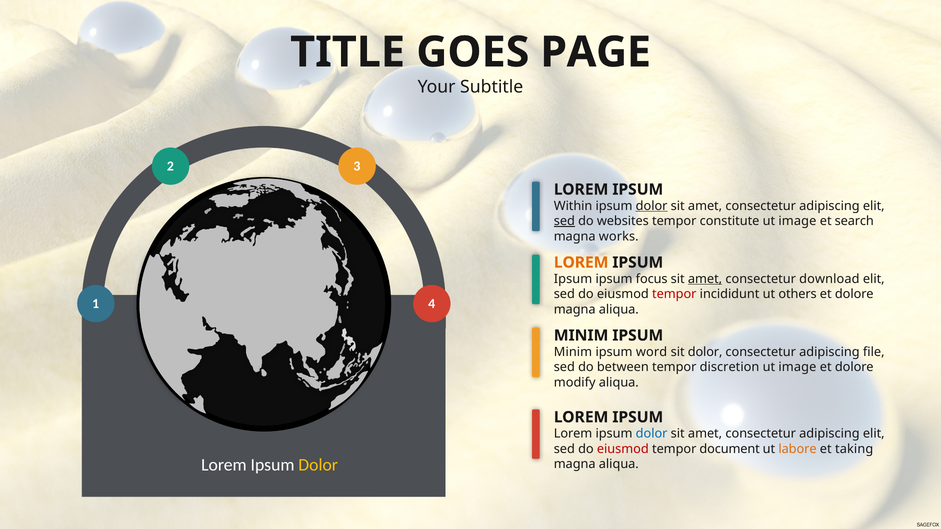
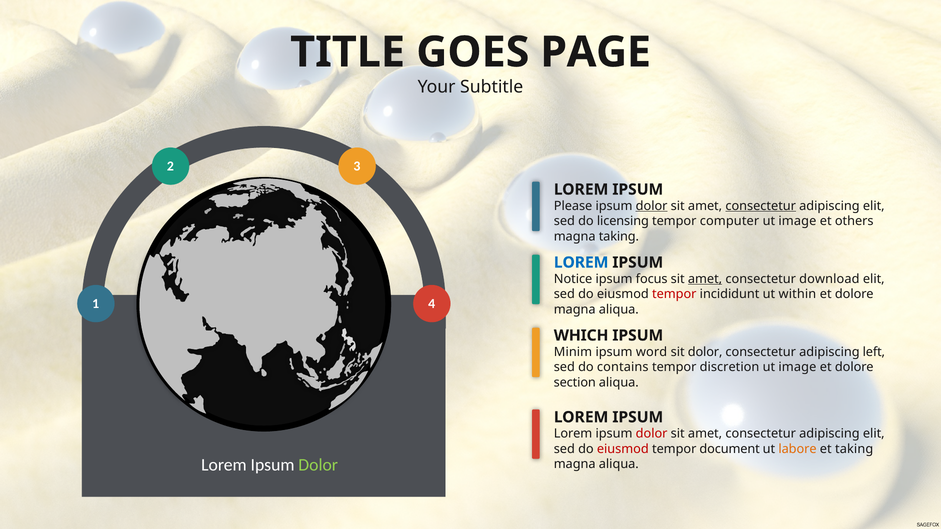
Within: Within -> Please (573, 206)
consectetur underline: none -> present (761, 206)
sed underline: present -> none (564, 221)
websites: websites -> licensing (623, 221)
constitute: constitute -> computer (729, 221)
search: search -> others (854, 221)
magna works: works -> taking (619, 237)
LOREM colour: orange -> blue (581, 263)
Ipsum: Ipsum -> Notice (573, 279)
others: others -> within (797, 294)
MINIM: MINIM -> WHICH (581, 336)
file: file -> left (874, 352)
between: between -> contains (623, 367)
modify: modify -> section (575, 383)
dolor colour: blue -> red (652, 434)
Dolor colour: yellow -> light green (318, 465)
